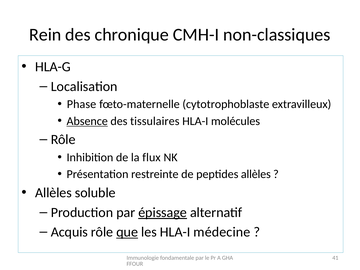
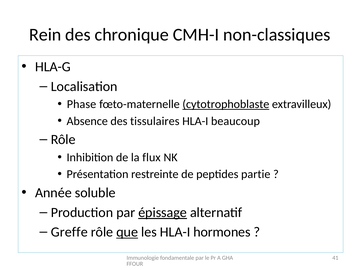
cytotrophoblaste underline: none -> present (226, 104)
Absence underline: present -> none (87, 121)
molécules: molécules -> beaucoup (235, 121)
peptides allèles: allèles -> partie (256, 174)
Allèles: Allèles -> Année (53, 193)
Acquis: Acquis -> Greffe (69, 232)
médecine: médecine -> hormones (222, 232)
